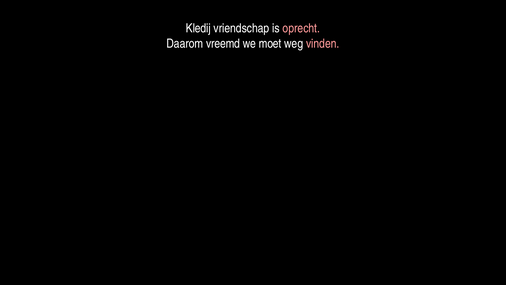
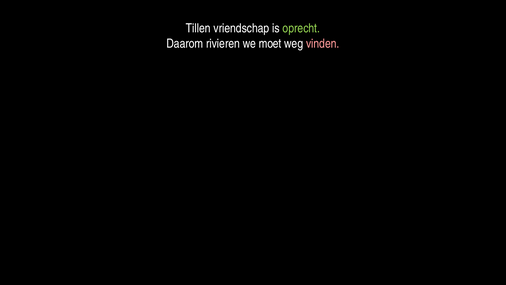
Kledij: Kledij -> Tillen (198, 28)
oprecht colour: pink -> light green (301, 28)
vreemd: vreemd -> rivieren (223, 44)
